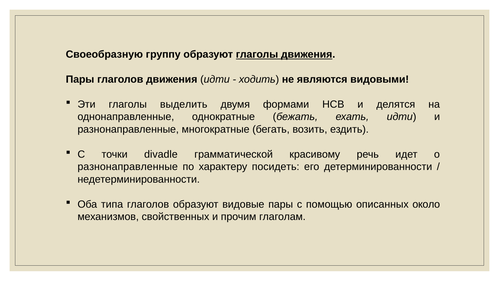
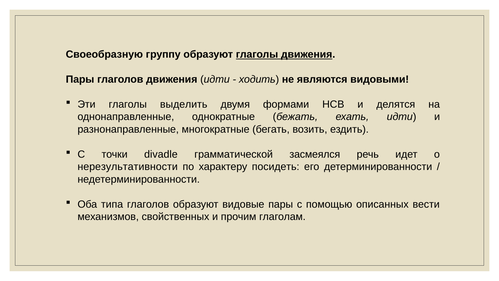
красивому: красивому -> засмеялся (315, 154)
разнонаправленные: разнонаправленные -> нерезультативности (128, 167)
около: около -> вести (426, 204)
